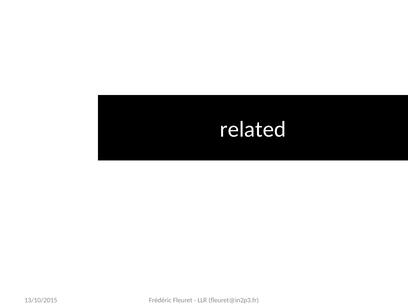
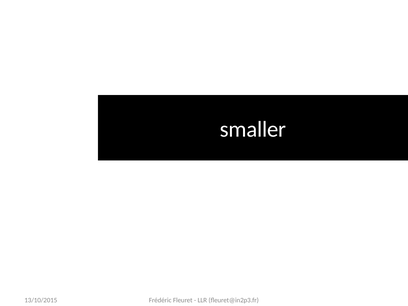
related: related -> smaller (253, 129)
